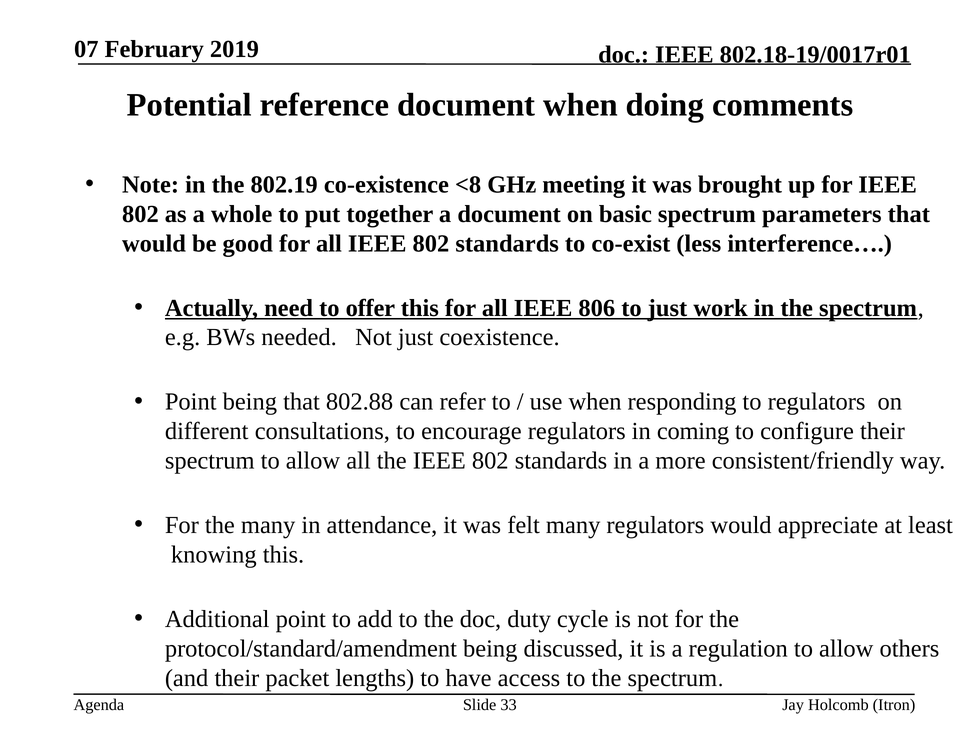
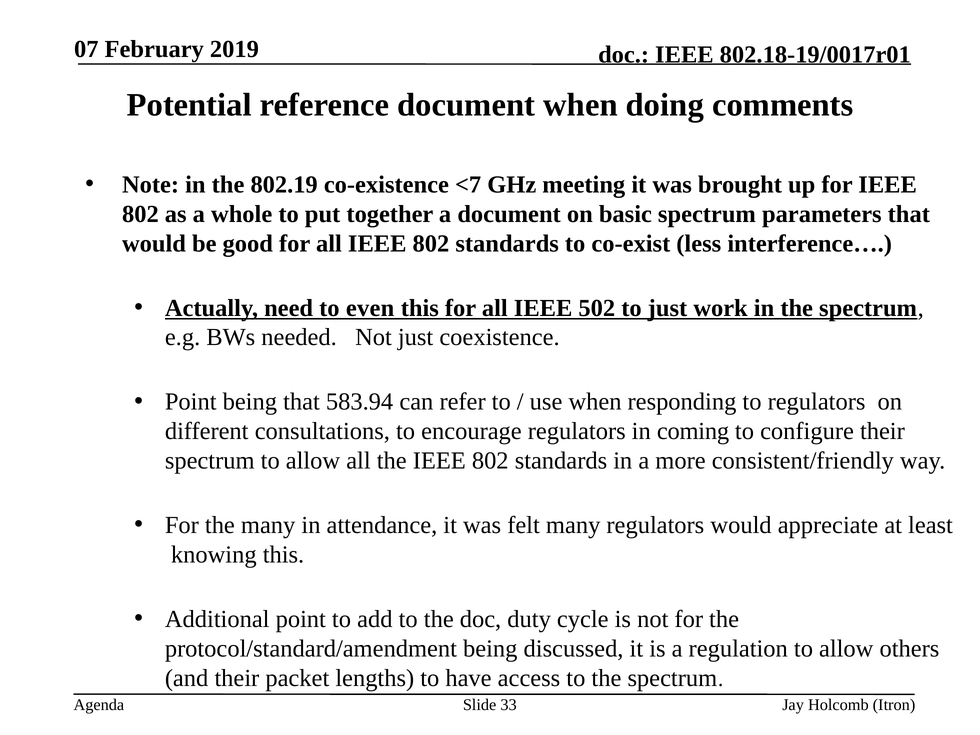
<8: <8 -> <7 (468, 185)
offer: offer -> even (370, 308)
806: 806 -> 502 (597, 308)
802.88: 802.88 -> 583.94 (360, 402)
